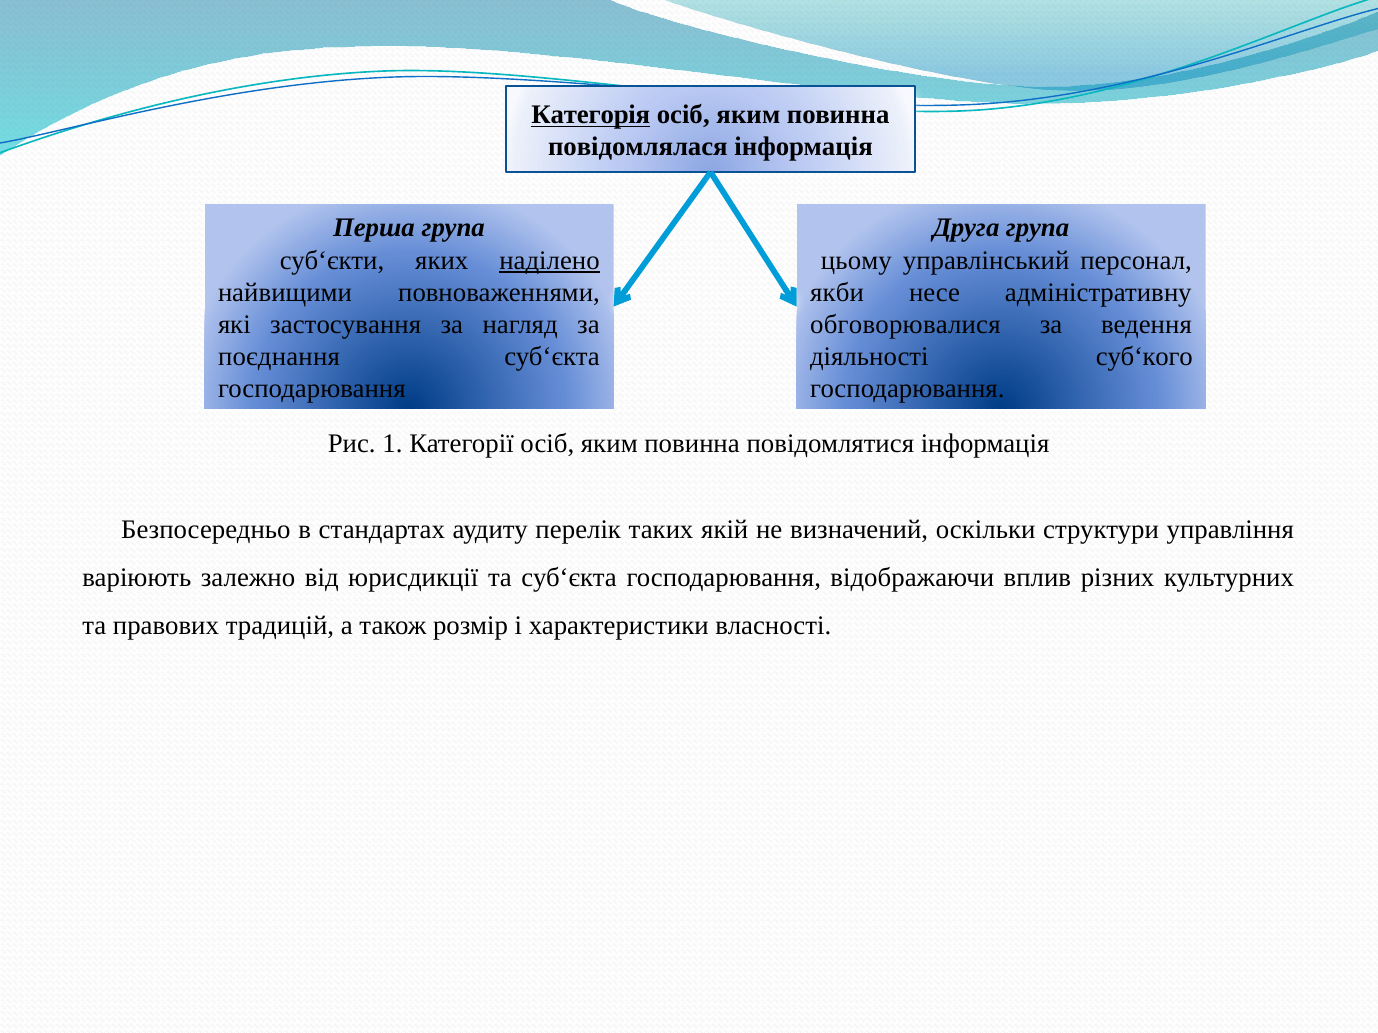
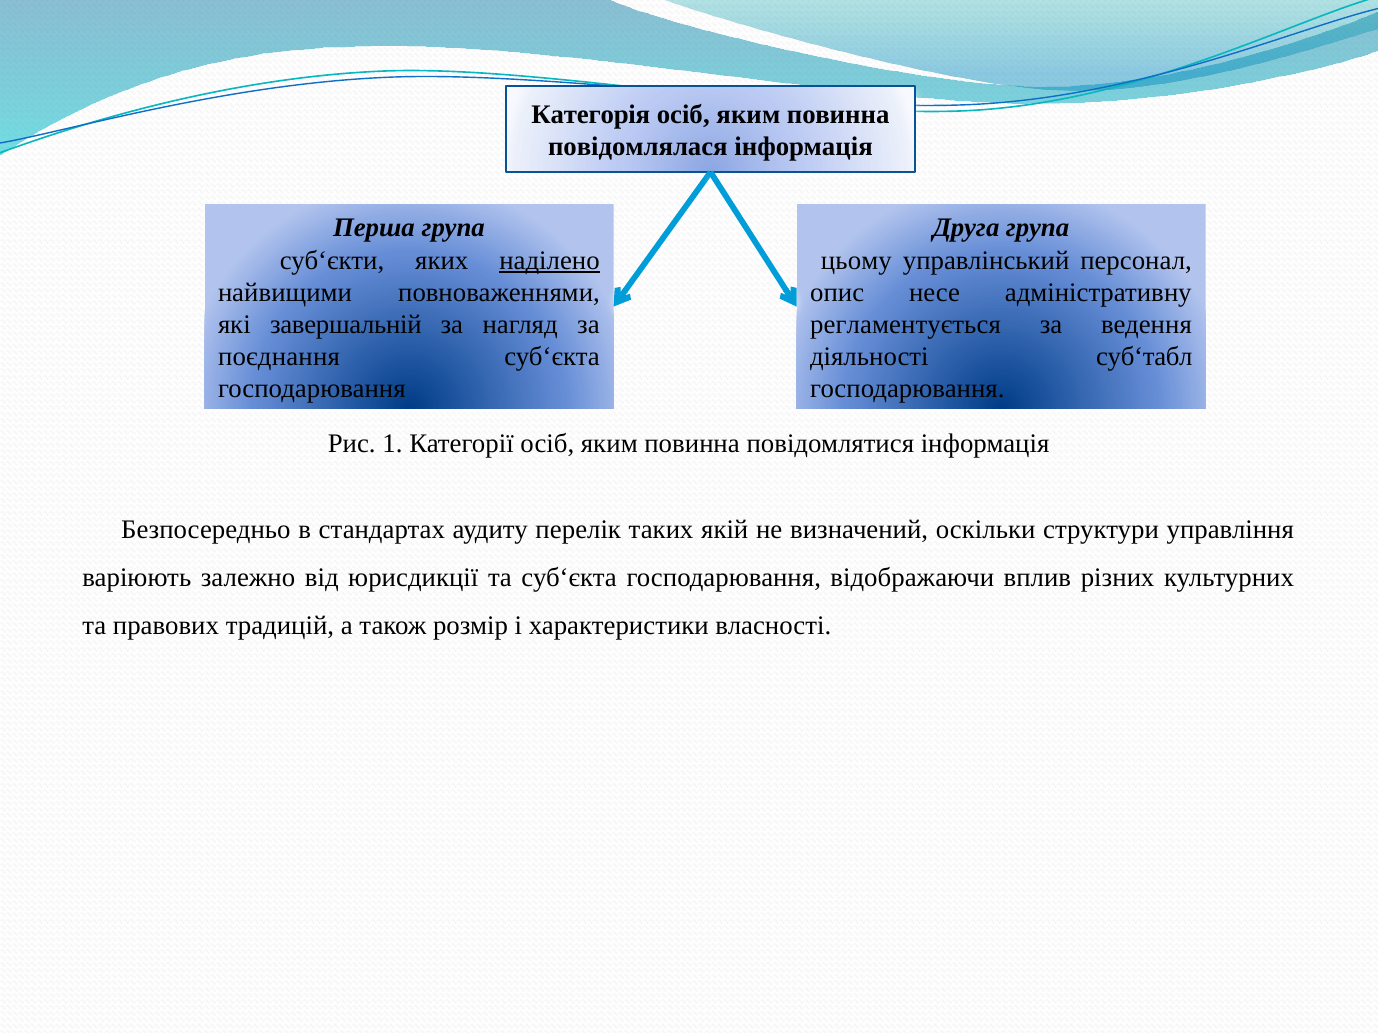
Категорія underline: present -> none (591, 115)
якби: якби -> опис (837, 293)
застосування: застосування -> завершальній (346, 325)
обговорювалися: обговорювалися -> регламентується (905, 325)
суб‘кого: суб‘кого -> суб‘табл (1144, 357)
